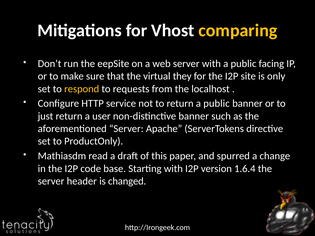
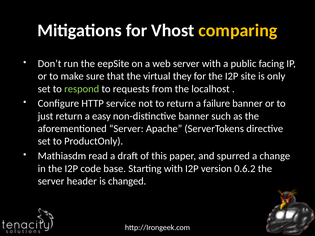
respond colour: yellow -> light green (82, 89)
return a public: public -> failure (217, 104)
user: user -> easy (101, 116)
1.6.4: 1.6.4 -> 0.6.2 (245, 169)
